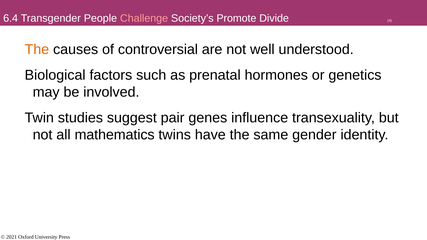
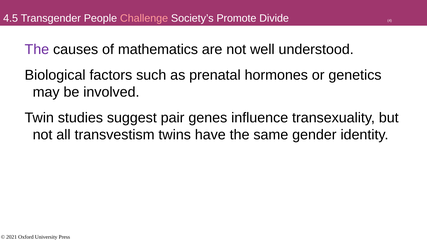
6.4: 6.4 -> 4.5 (11, 18)
The colour: orange -> purple (37, 50)
controversial: controversial -> mathematics (158, 50)
mathematics: mathematics -> transvestism (115, 135)
